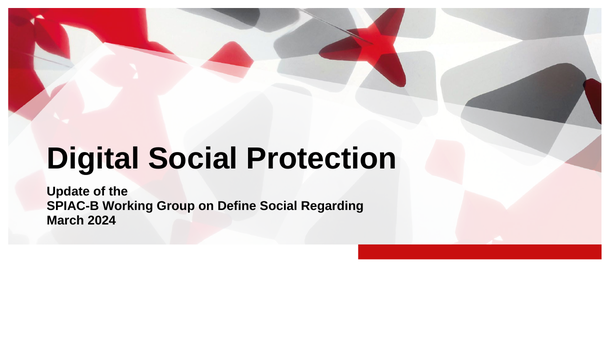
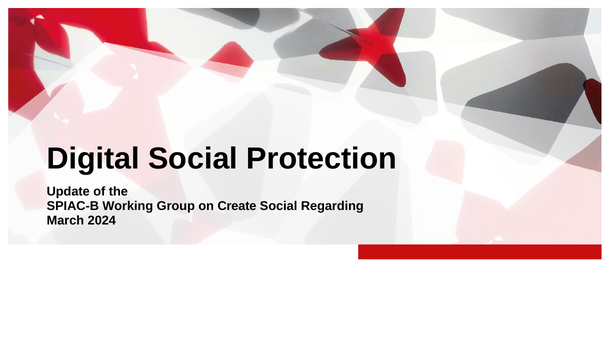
Define: Define -> Create (237, 206)
